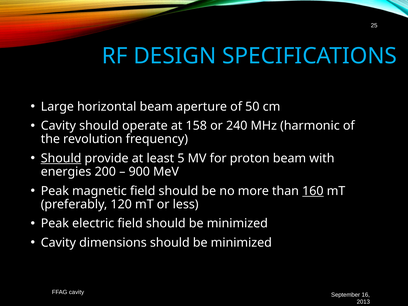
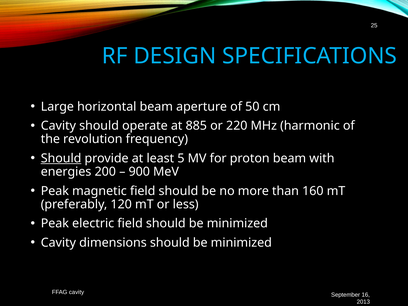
158: 158 -> 885 (196, 126)
240: 240 -> 220 (237, 126)
160 underline: present -> none (313, 191)
